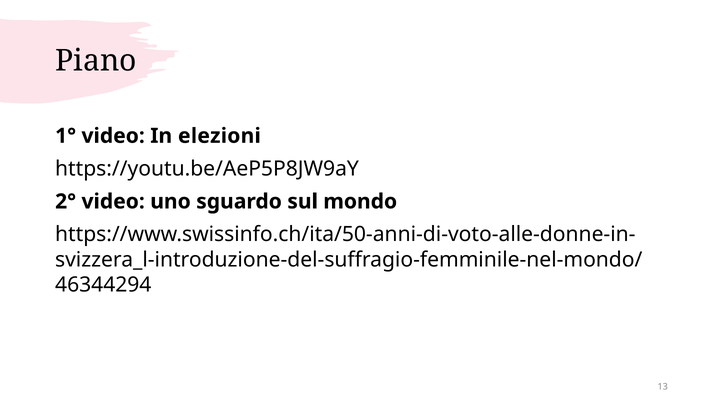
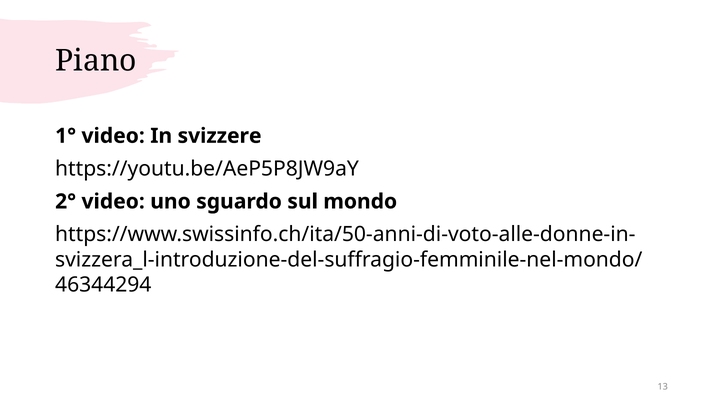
elezioni: elezioni -> svizzere (220, 136)
